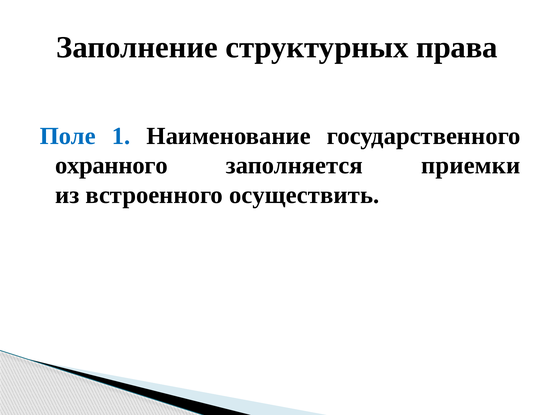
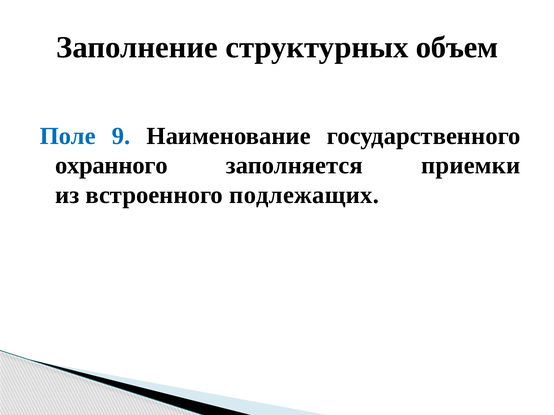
права: права -> объем (457, 47)
1: 1 -> 9 (121, 136)
осуществить: осуществить -> подлежащих (304, 195)
